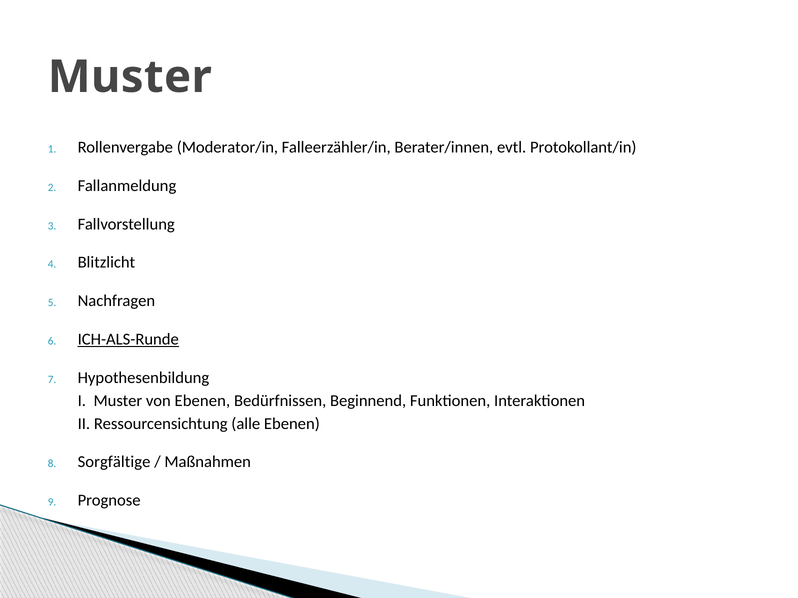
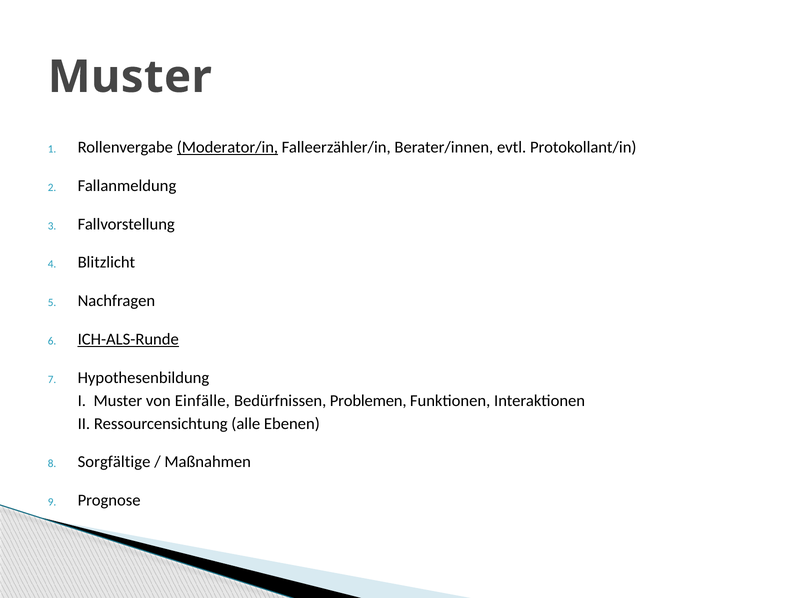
Moderator/in underline: none -> present (227, 147)
von Ebenen: Ebenen -> Einfälle (202, 401)
Beginnend: Beginnend -> Problemen (368, 401)
